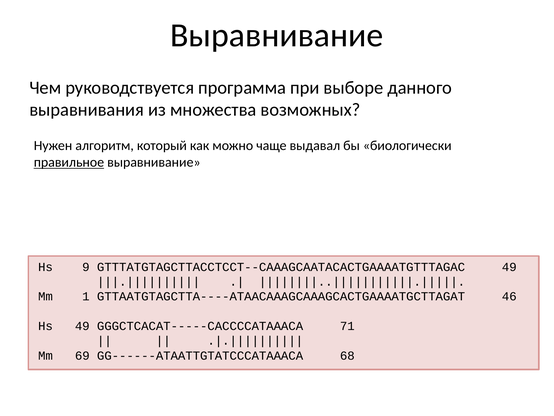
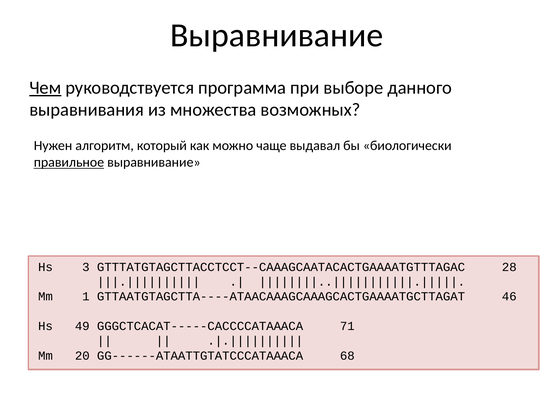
Чем underline: none -> present (45, 88)
9: 9 -> 3 (86, 267)
GTTTATGTAGCTTACCTCCT--CAAAGCAATACACTGAAAATGTTTAGAC 49: 49 -> 28 (509, 267)
69: 69 -> 20 (82, 355)
